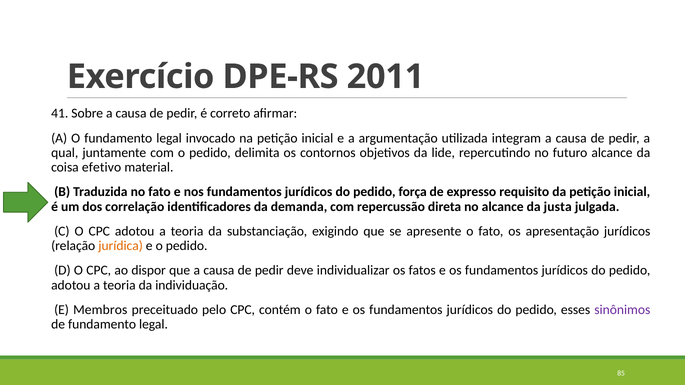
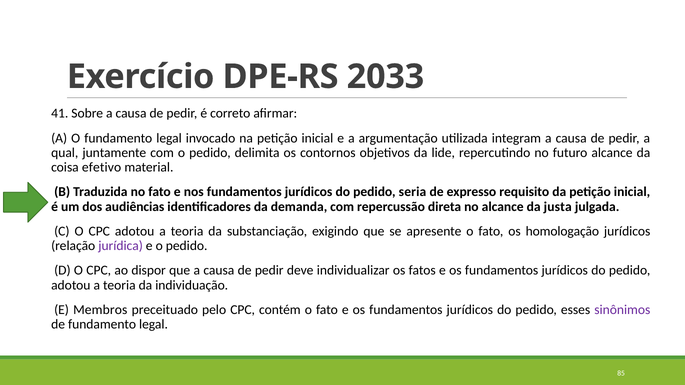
2011: 2011 -> 2033 (385, 77)
força: força -> seria (413, 192)
correlação: correlação -> audiências (135, 207)
apresentação: apresentação -> homologação (562, 231)
jurídica colour: orange -> purple (121, 246)
